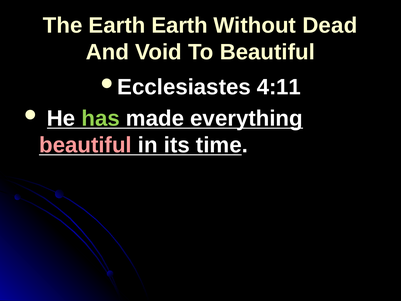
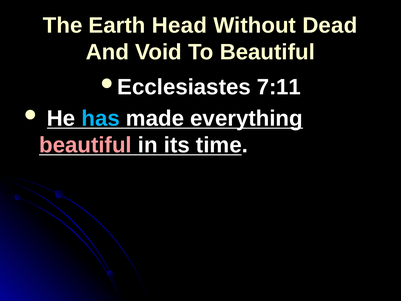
Earth Earth: Earth -> Head (179, 25)
4:11: 4:11 -> 7:11 (279, 87)
has colour: light green -> light blue (101, 118)
